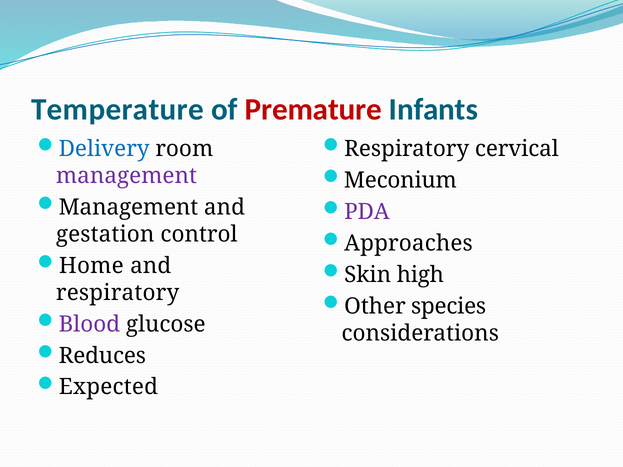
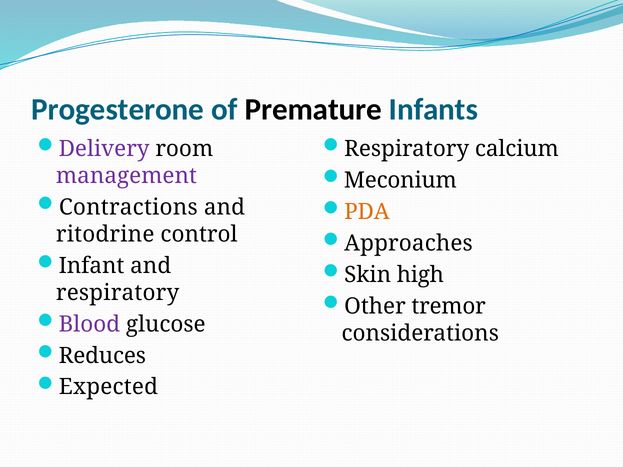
Temperature: Temperature -> Progesterone (118, 109)
Premature colour: red -> black (313, 109)
Delivery colour: blue -> purple (104, 149)
cervical: cervical -> calcium (517, 149)
Management: Management -> Contractions (128, 207)
PDA colour: purple -> orange (367, 212)
gestation: gestation -> ritodrine (105, 234)
Home: Home -> Infant (92, 266)
species: species -> tremor (449, 306)
